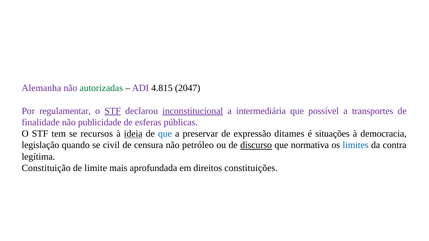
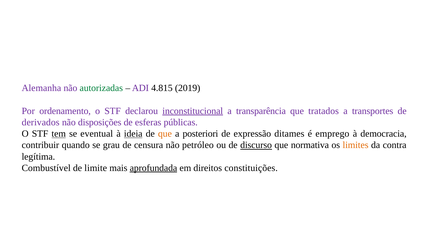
2047: 2047 -> 2019 (188, 88)
regulamentar: regulamentar -> ordenamento (65, 111)
STF underline: present -> none (113, 111)
intermediária: intermediária -> transparência (261, 111)
possível: possível -> tratados (324, 111)
finalidade: finalidade -> derivados (41, 122)
publicidade: publicidade -> disposições (100, 122)
tem underline: none -> present (59, 134)
recursos: recursos -> eventual (97, 134)
que colour: blue -> orange (165, 134)
preservar: preservar -> posteriori (200, 134)
situações: situações -> emprego (332, 134)
legislação: legislação -> contribuir (40, 145)
civil: civil -> grau (111, 145)
limites colour: blue -> orange (356, 145)
Constituição: Constituição -> Combustível (46, 168)
aprofundada underline: none -> present (153, 168)
